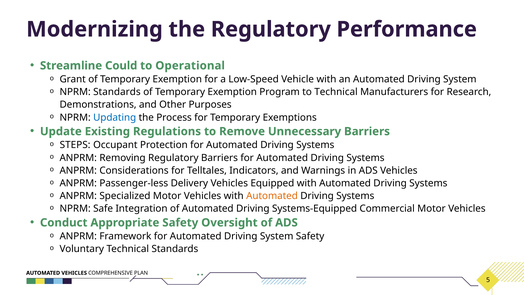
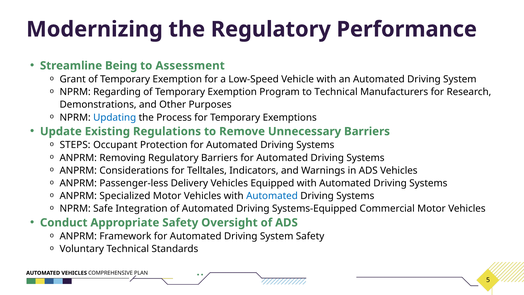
Could: Could -> Being (121, 66)
Operational: Operational -> Assessment (190, 66)
NPRM Standards: Standards -> Regarding (117, 92)
Automated colour: orange -> blue (272, 196)
